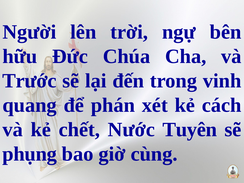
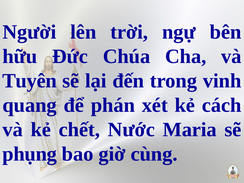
Trước: Trước -> Tuyên (29, 81)
Tuyên: Tuyên -> Maria (190, 130)
